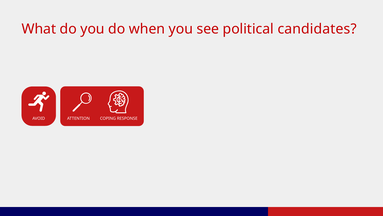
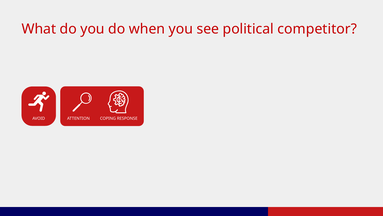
candidates: candidates -> competitor (317, 29)
